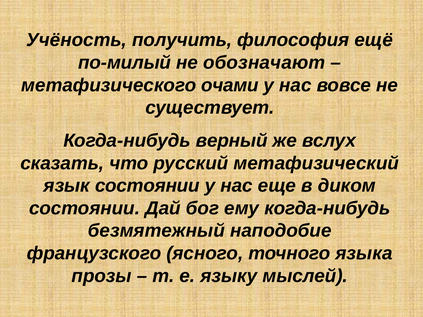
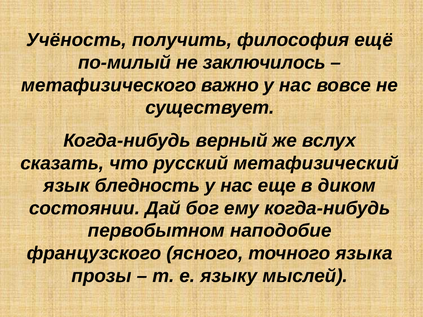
обозначают: обозначают -> заключилось (264, 63)
очами: очами -> важно (230, 85)
язык состоянии: состоянии -> бледность (147, 186)
безмятежный: безмятежный -> первобытном (156, 231)
